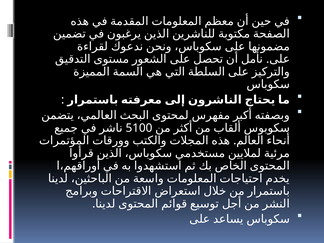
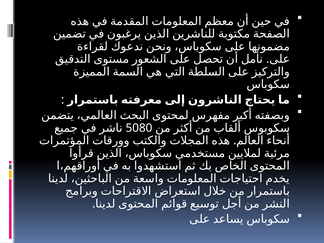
5100: 5100 -> 5080 (139, 128)
